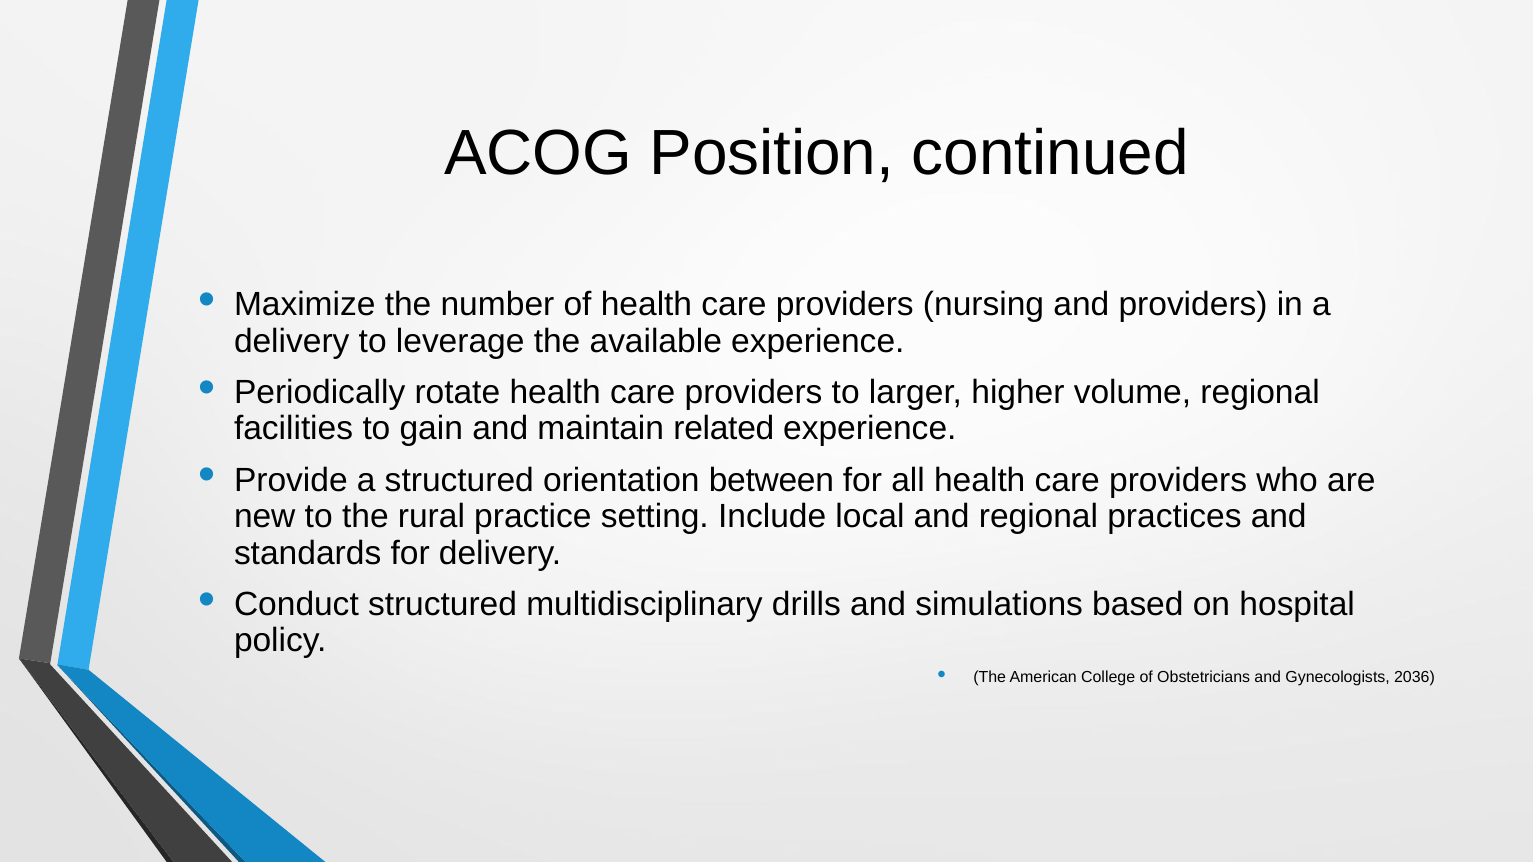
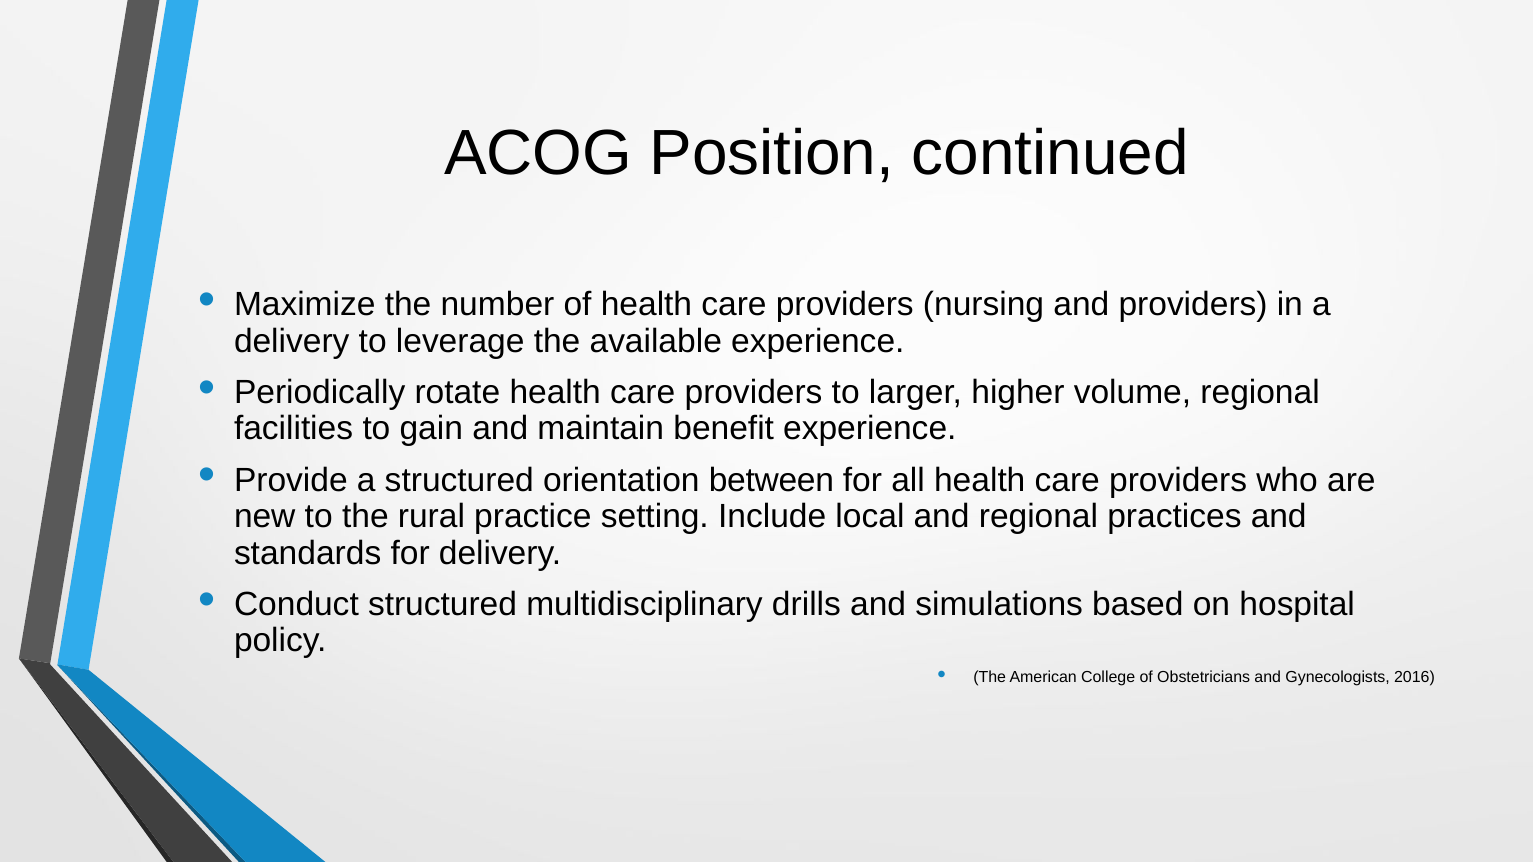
related: related -> benefit (724, 429)
2036: 2036 -> 2016 (1414, 678)
